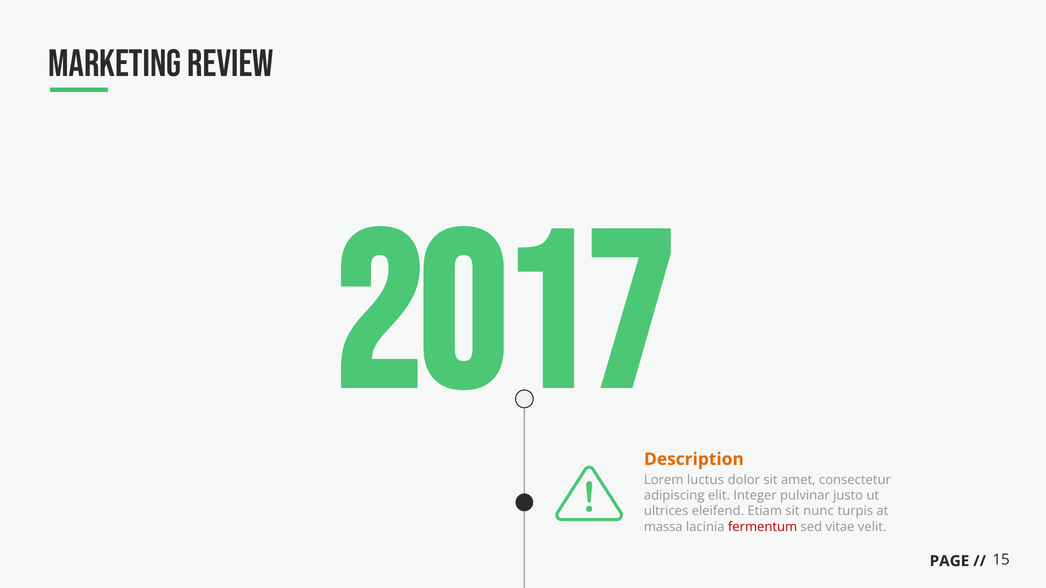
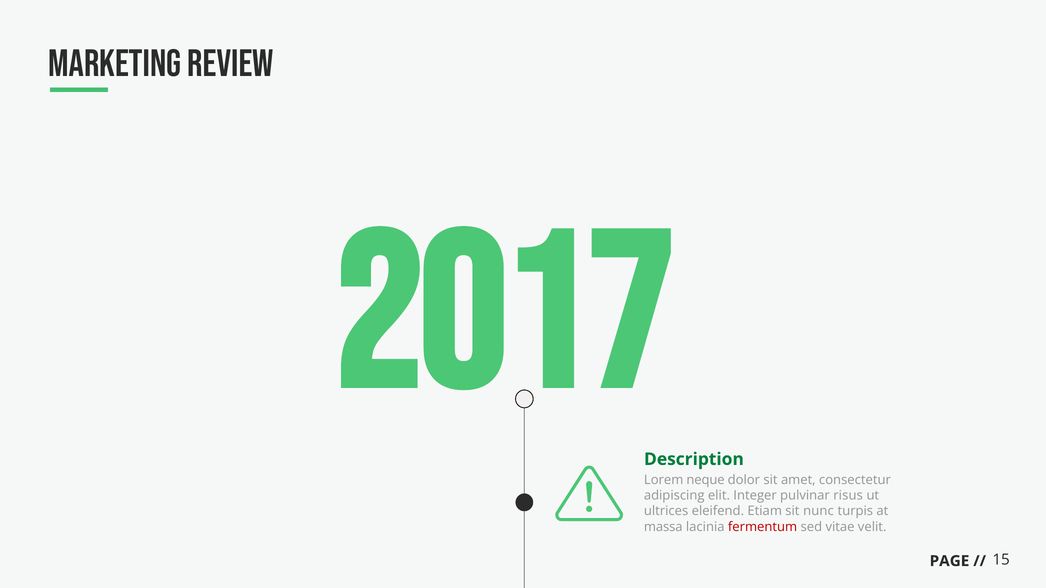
Description colour: orange -> green (694, 459)
luctus: luctus -> neque (706, 480)
justo: justo -> risus (848, 496)
